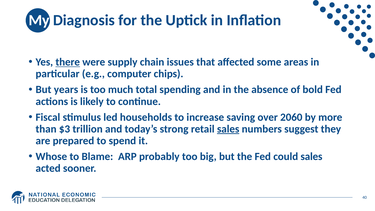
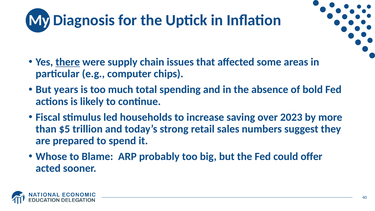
2060: 2060 -> 2023 (291, 117)
$3: $3 -> $5 (65, 129)
sales underline: present -> none (228, 129)
could sales: sales -> offer (311, 156)
